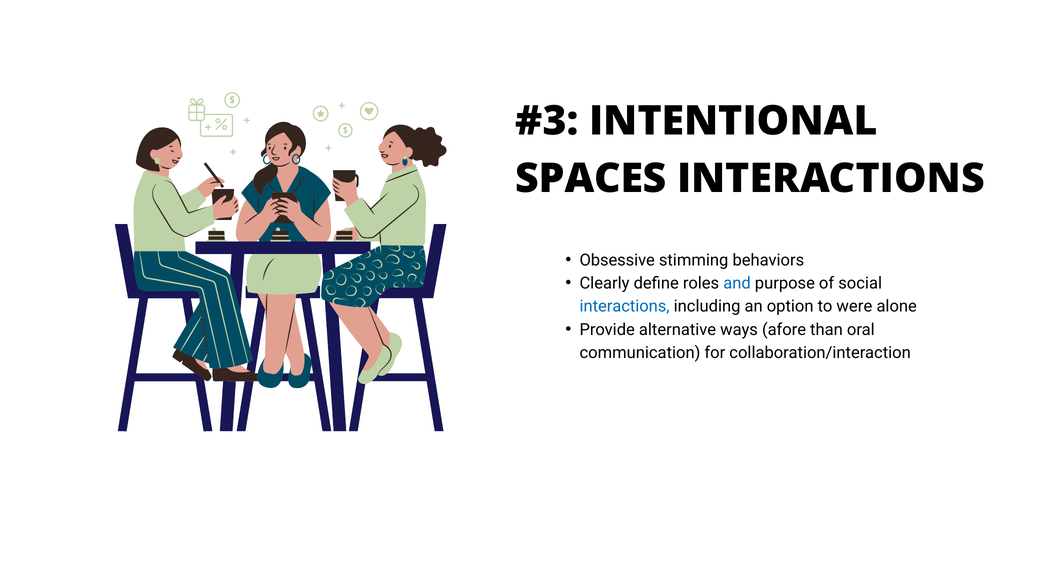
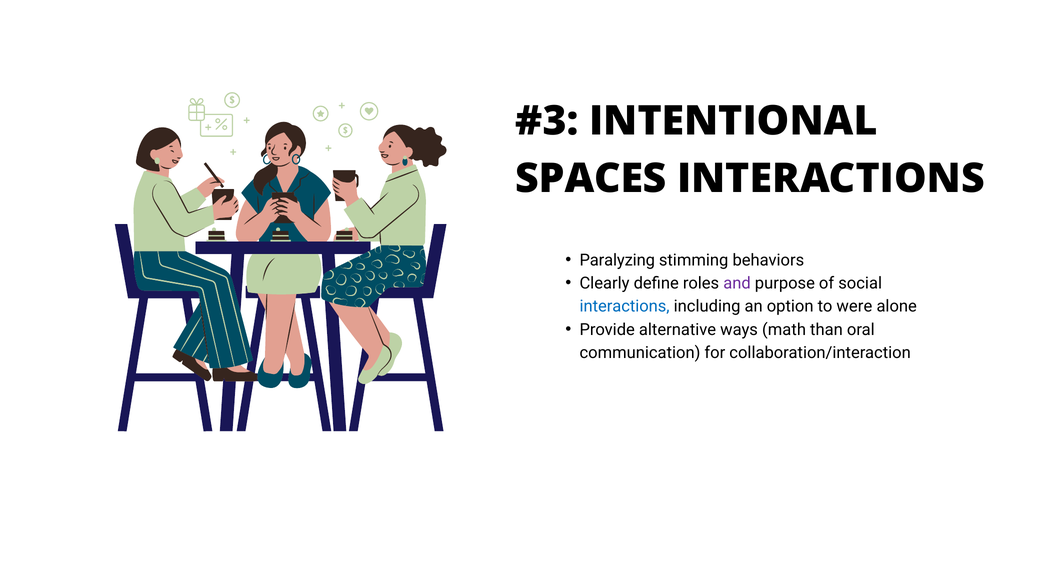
Obsessive: Obsessive -> Paralyzing (617, 260)
and colour: blue -> purple (737, 283)
afore: afore -> math (784, 330)
